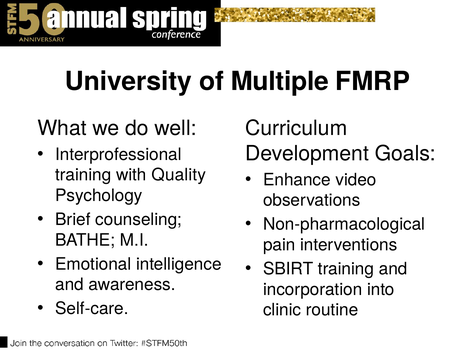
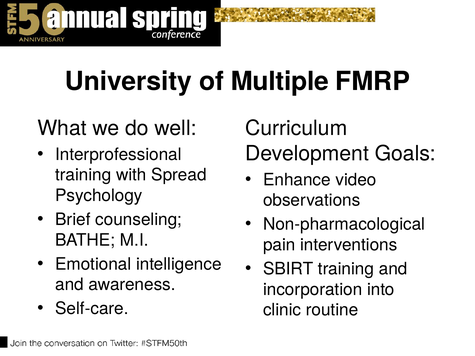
Quality: Quality -> Spread (179, 175)
